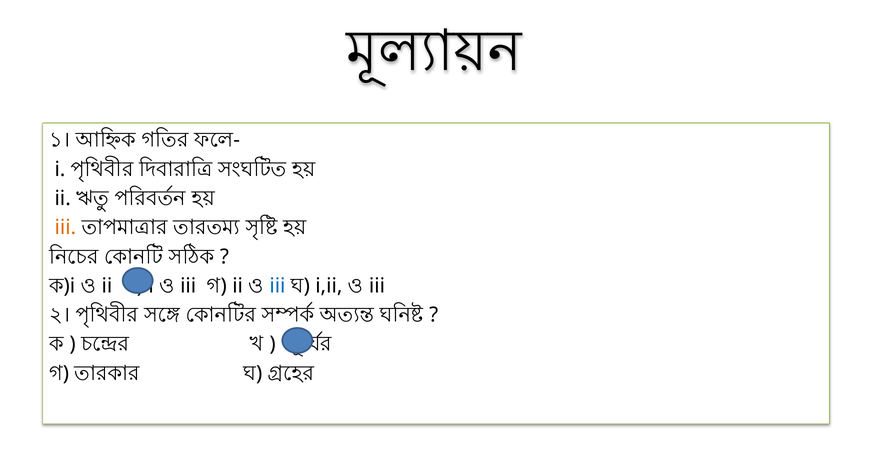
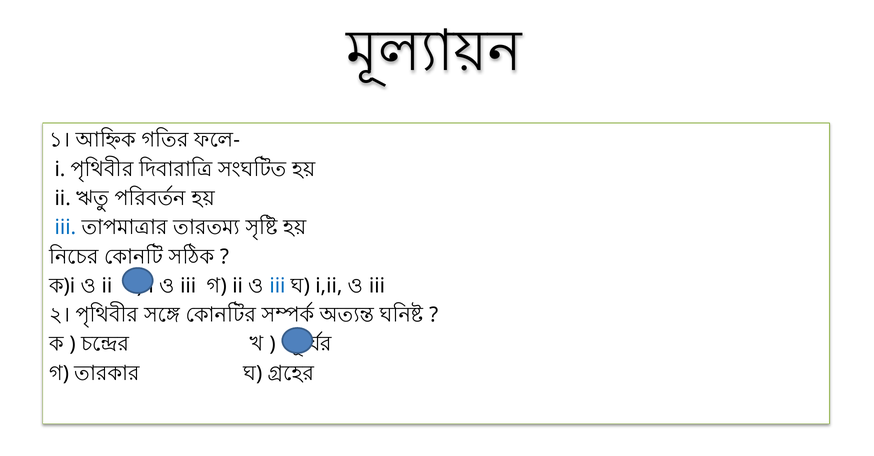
iii colour: orange -> blue (65, 227)
